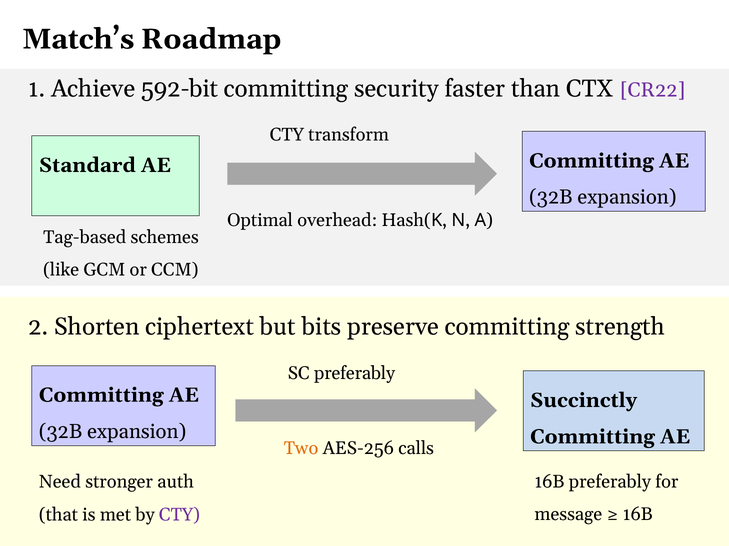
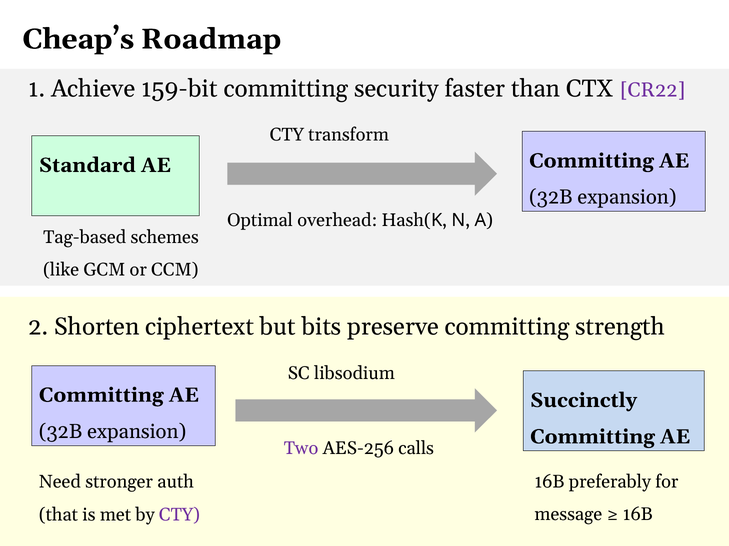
Match’s: Match’s -> Cheap’s (78, 39)
592-bit: 592-bit -> 159-bit (179, 89)
SC preferably: preferably -> libsodium (354, 374)
Two colour: orange -> purple (301, 449)
